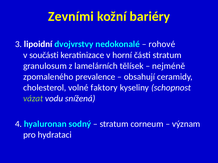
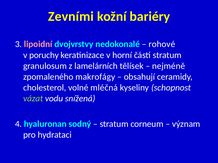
lipoidní colour: white -> pink (38, 44)
součásti: součásti -> poruchy (44, 55)
prevalence: prevalence -> makrofágy (95, 77)
faktory: faktory -> mléčná (104, 88)
